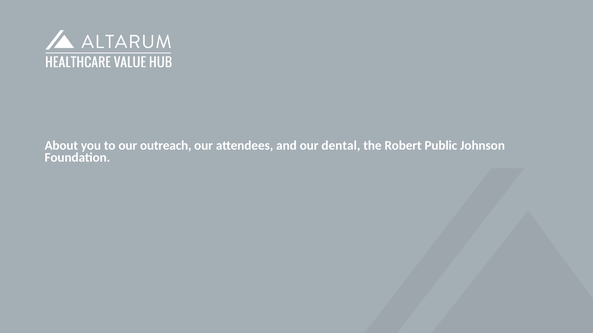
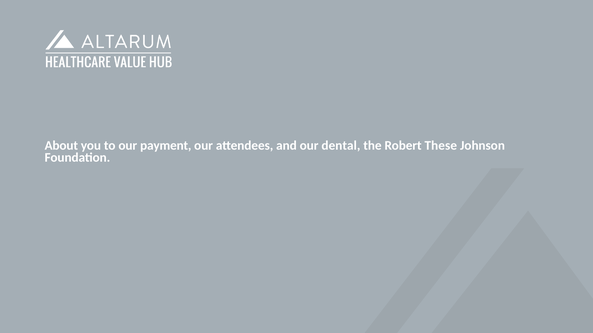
outreach: outreach -> payment (166, 146)
Public: Public -> These (441, 146)
